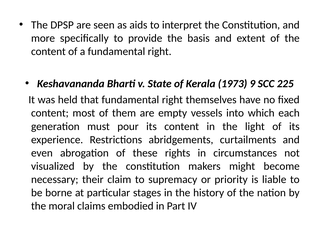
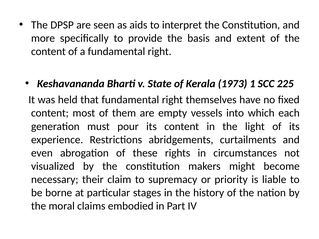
9: 9 -> 1 (252, 84)
